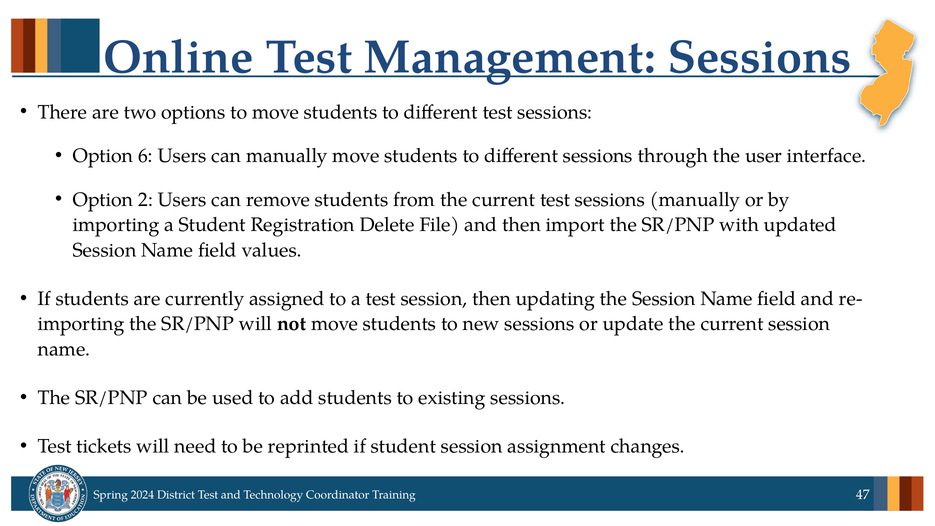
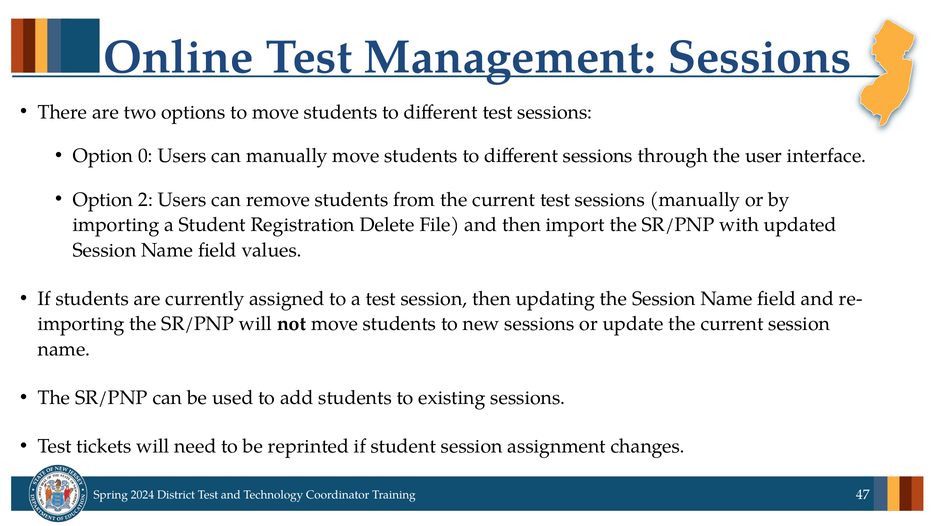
6: 6 -> 0 (146, 156)
